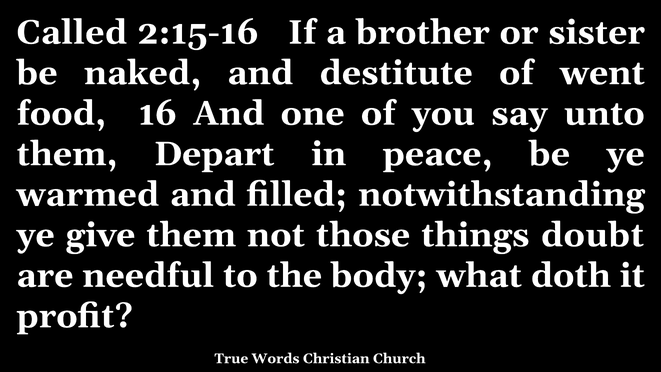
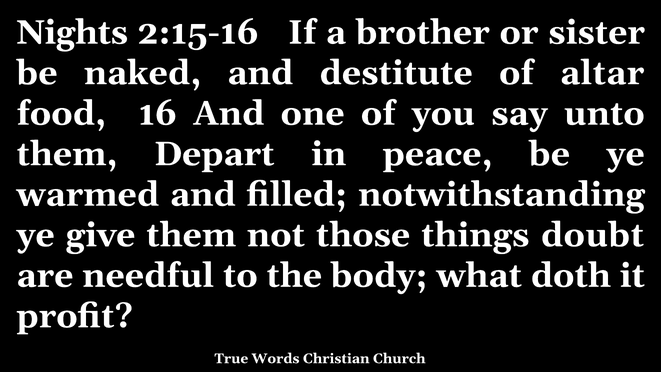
Called: Called -> Nights (72, 33)
went: went -> altar (602, 73)
